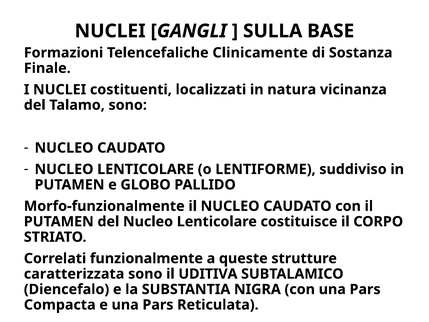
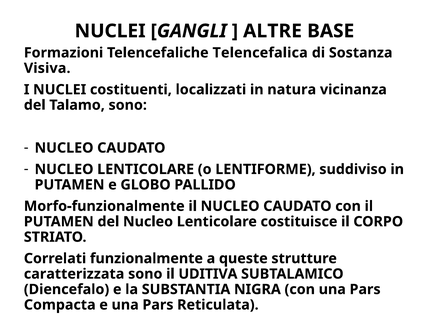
SULLA: SULLA -> ALTRE (273, 31)
Clinicamente: Clinicamente -> Telencefalica (260, 53)
Finale: Finale -> Visiva (47, 68)
